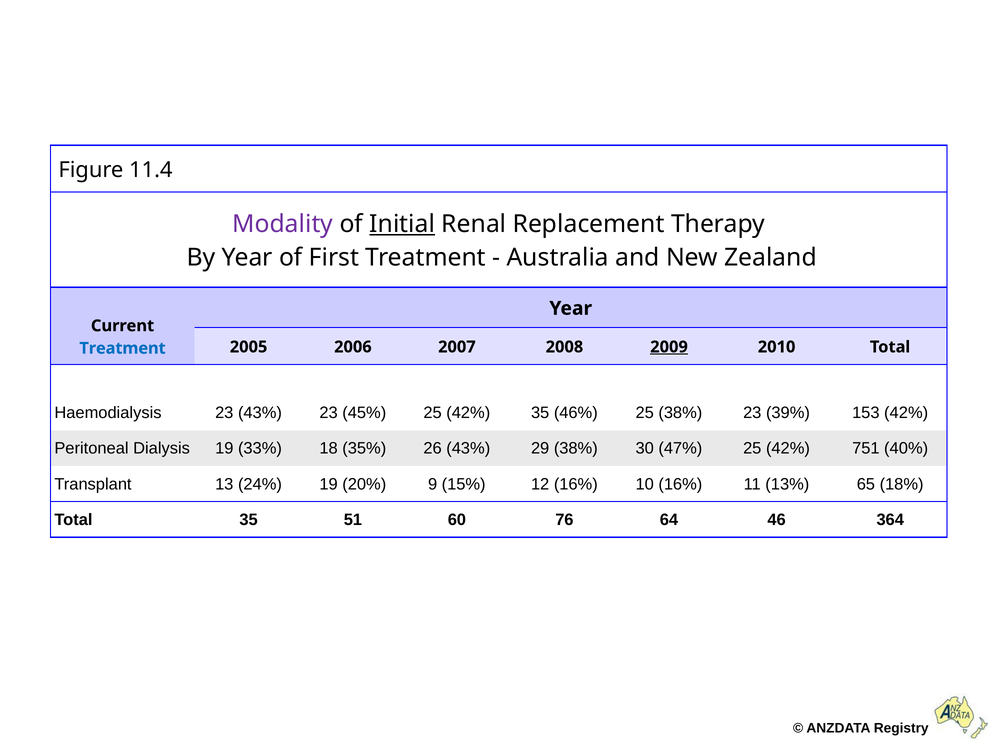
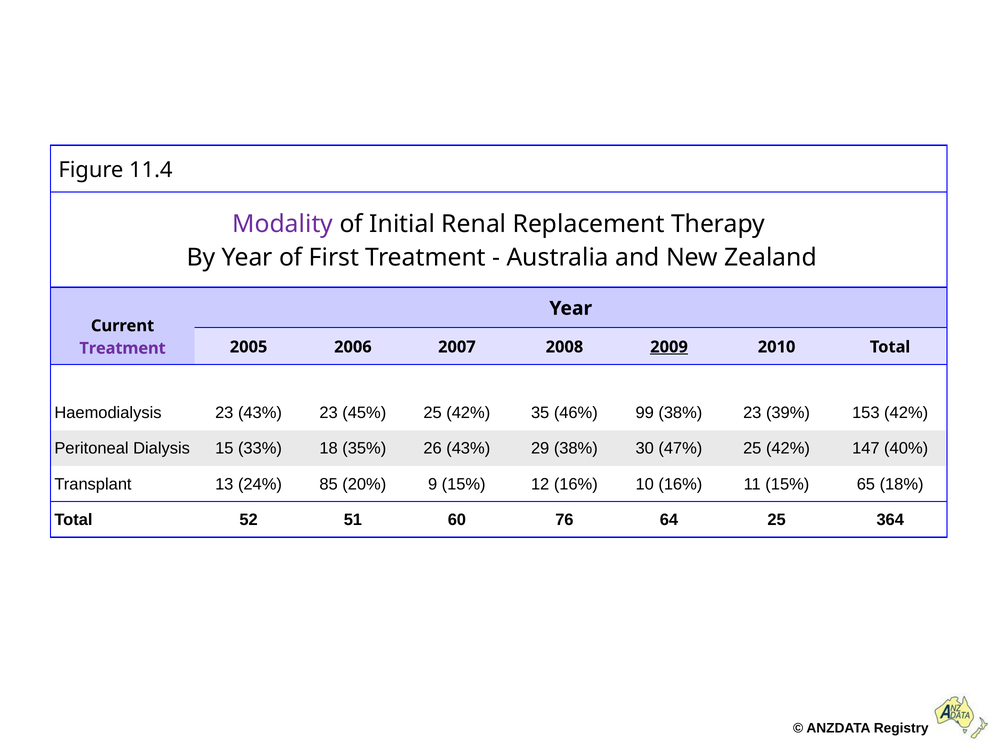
Initial underline: present -> none (402, 224)
Treatment colour: blue -> purple (123, 348)
46% 25: 25 -> 99 (645, 413)
Dialysis 19: 19 -> 15 (224, 448)
751: 751 -> 147 (866, 448)
24% 19: 19 -> 85 (329, 484)
11 13%: 13% -> 15% (787, 484)
Total 35: 35 -> 52 (249, 519)
64 46: 46 -> 25 (777, 519)
